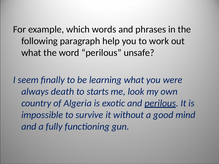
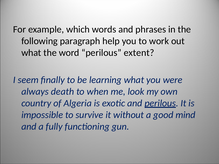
unsafe: unsafe -> extent (139, 53)
starts: starts -> when (98, 92)
